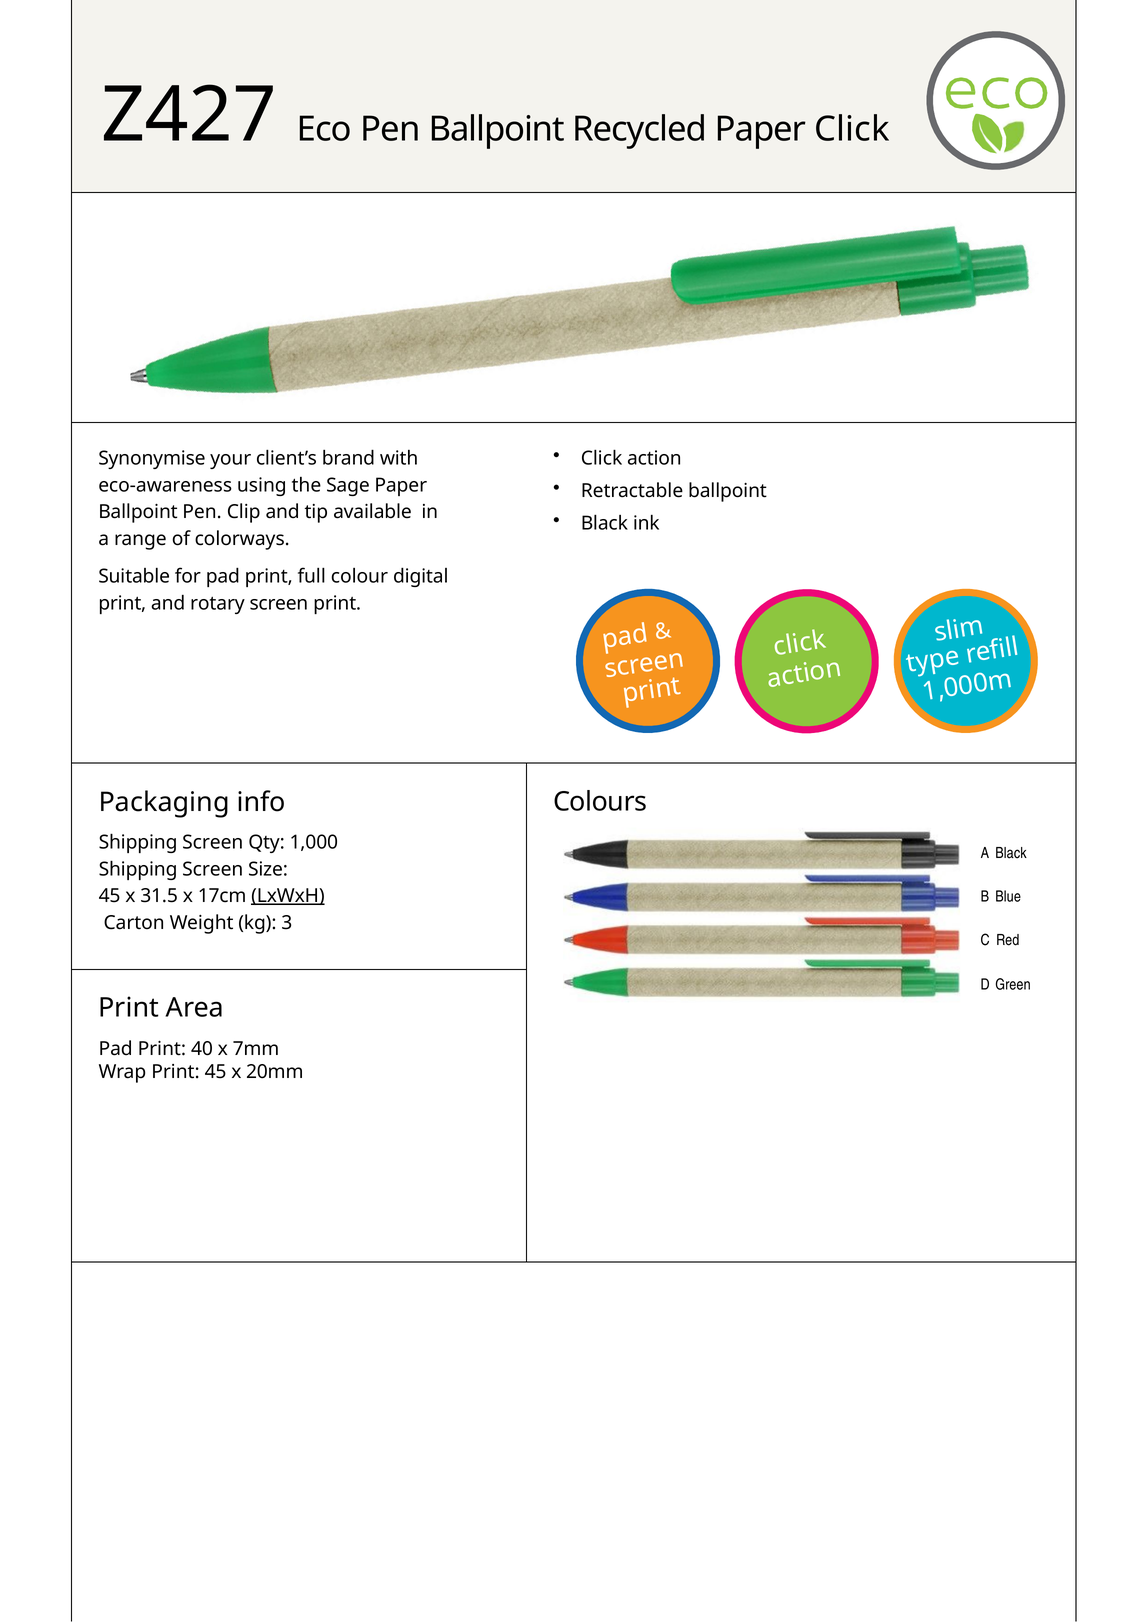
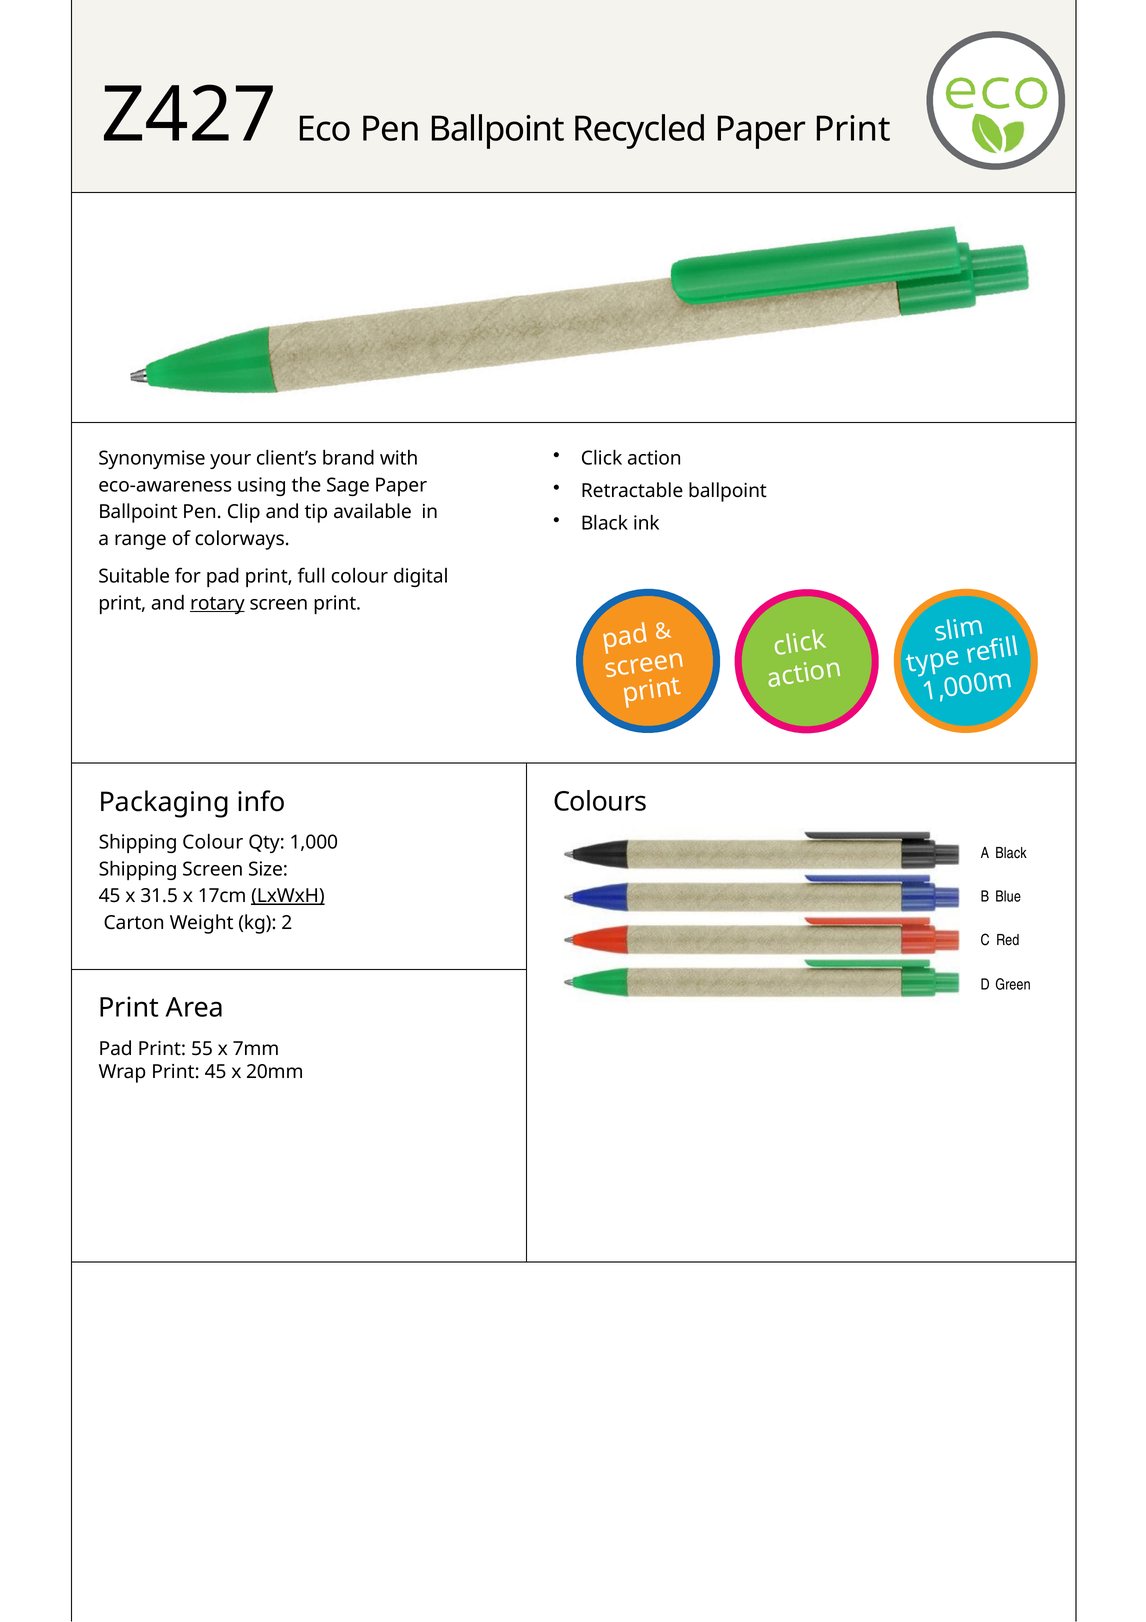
Paper Click: Click -> Print (852, 129)
rotary underline: none -> present (217, 603)
Screen: Screen -> Colour (213, 842)
3: 3 -> 2 (287, 923)
40: 40 -> 55 (202, 1049)
